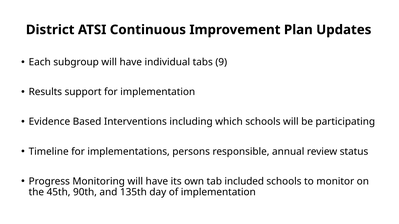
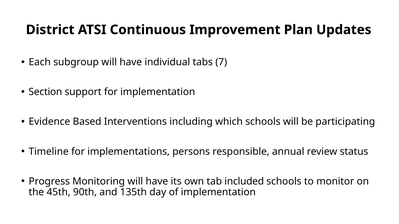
9: 9 -> 7 (221, 62)
Results: Results -> Section (45, 92)
